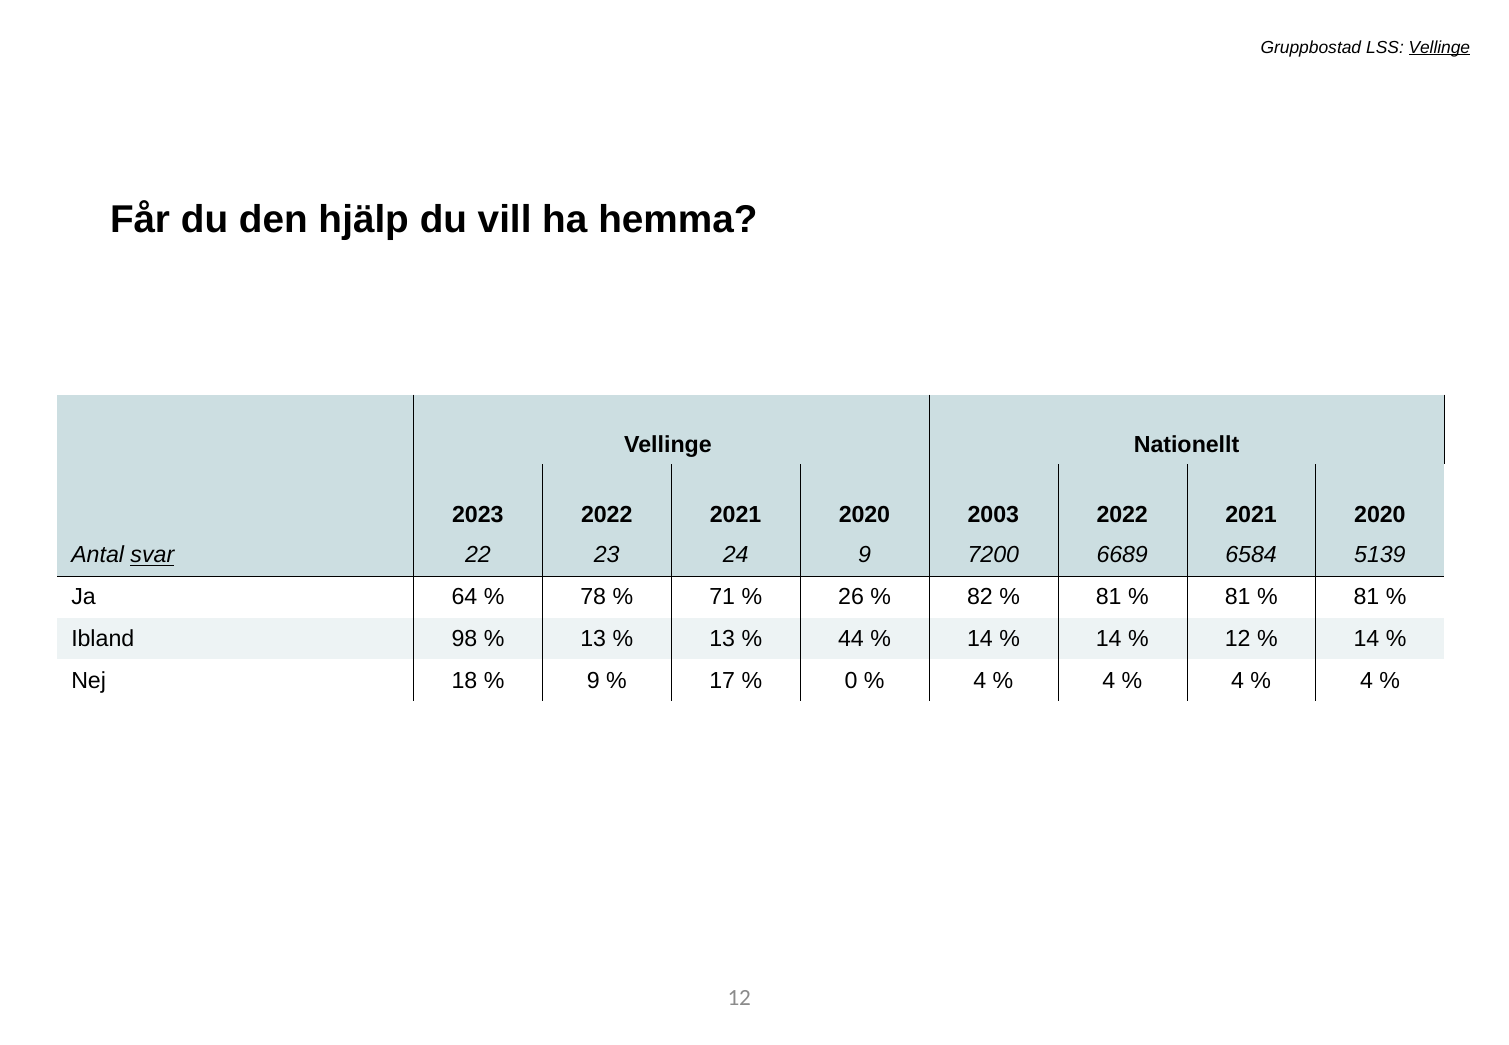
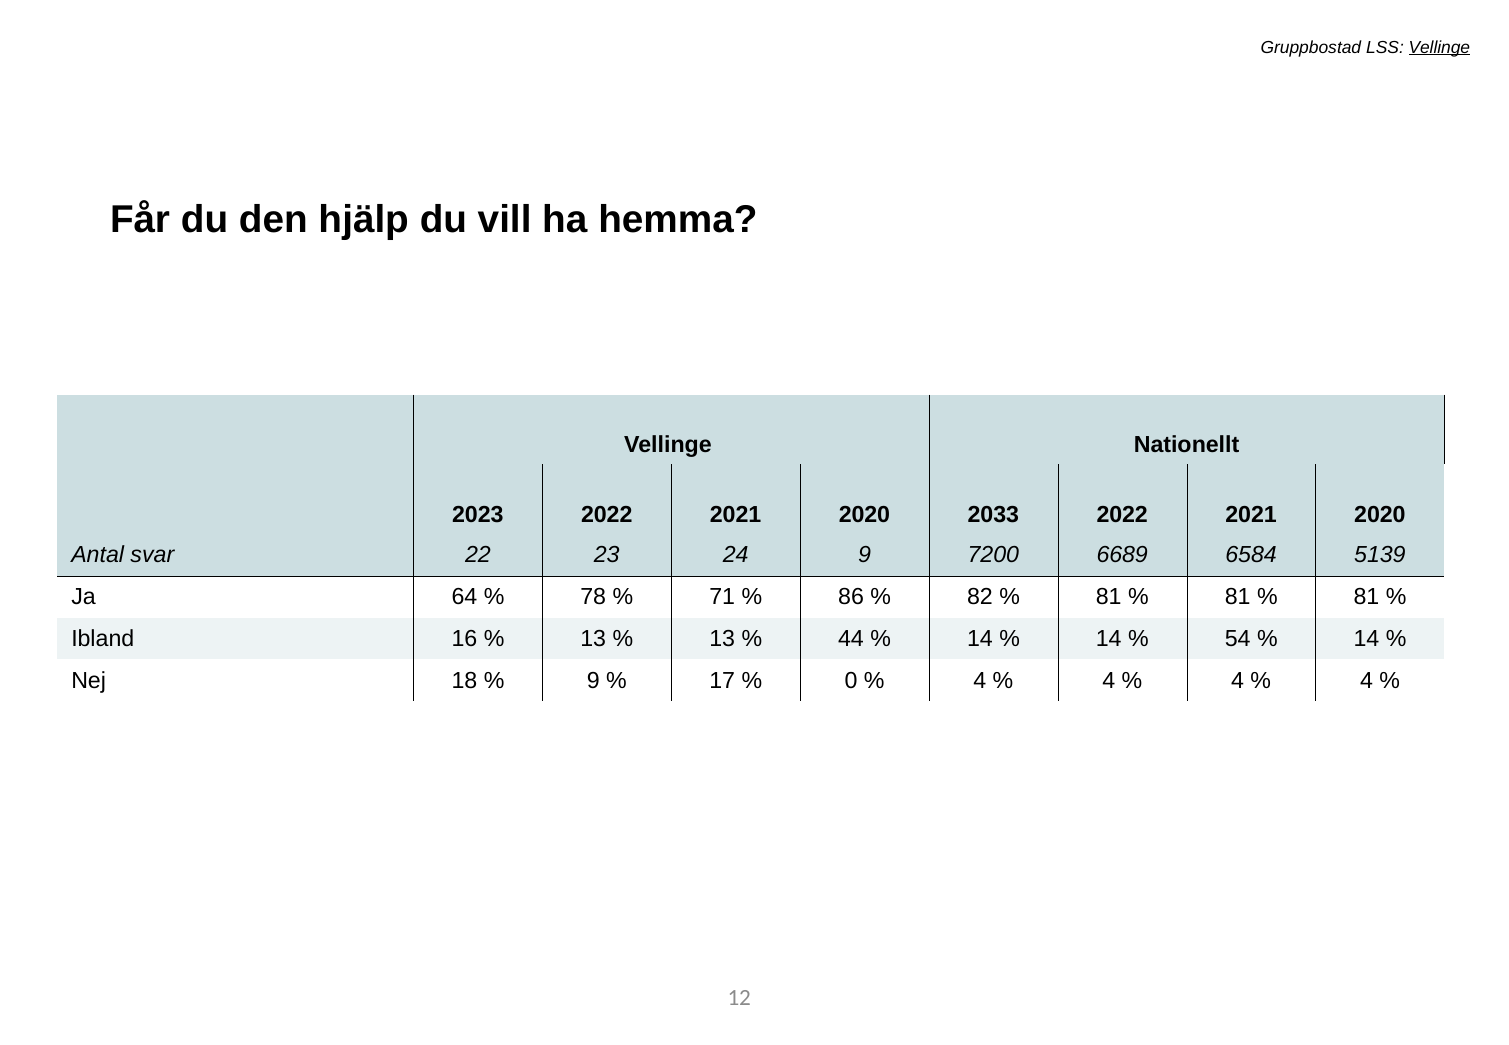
2003: 2003 -> 2033 (993, 514)
svar underline: present -> none (152, 555)
26: 26 -> 86 (851, 597)
98: 98 -> 16 (464, 639)
12: 12 -> 54 (1238, 639)
